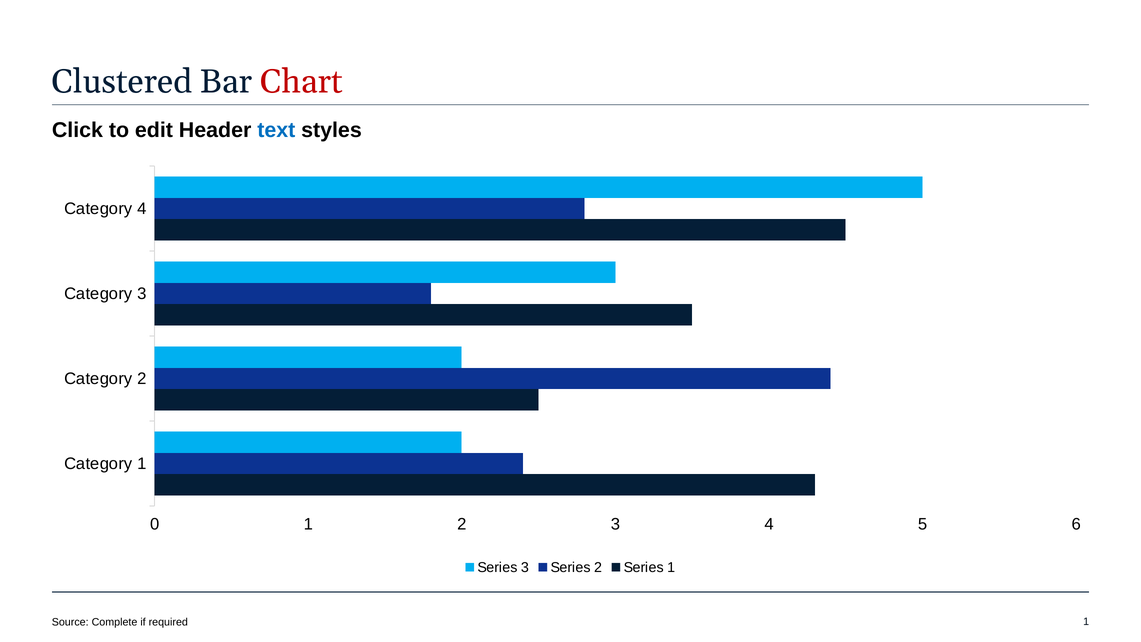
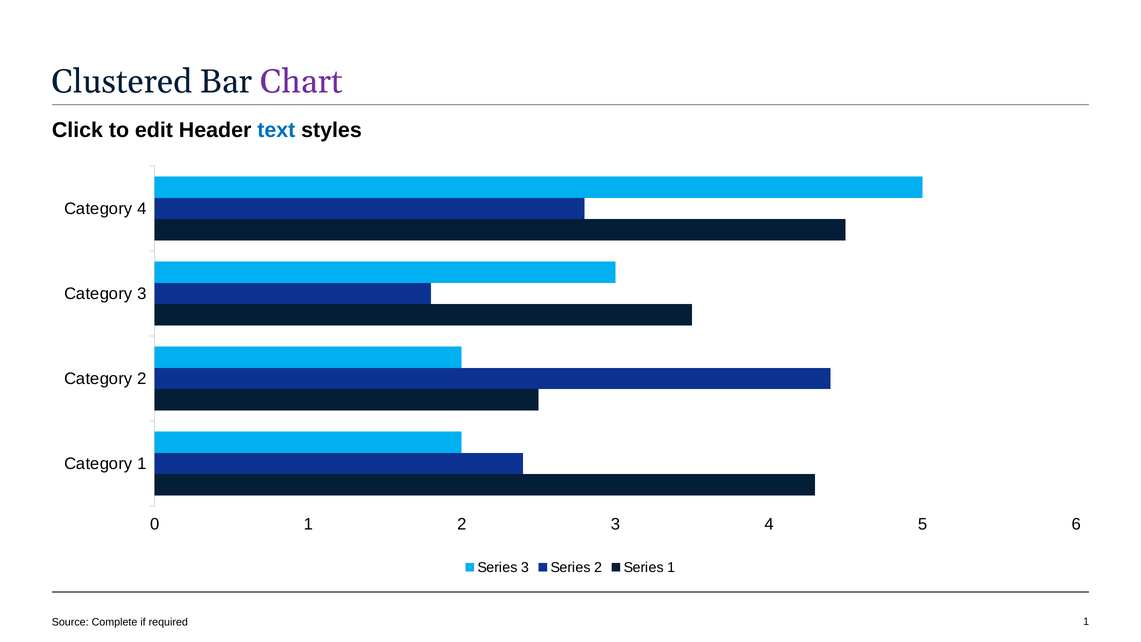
Chart colour: red -> purple (302, 82)
